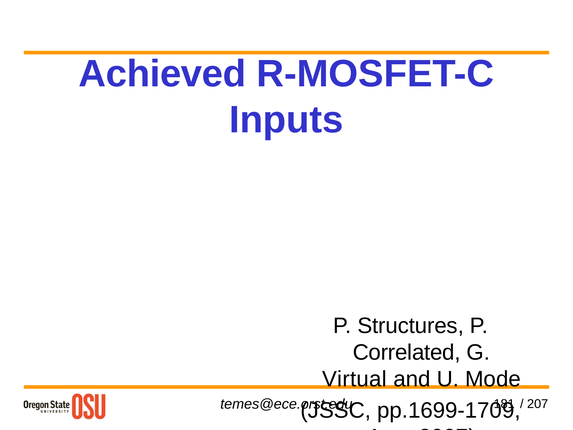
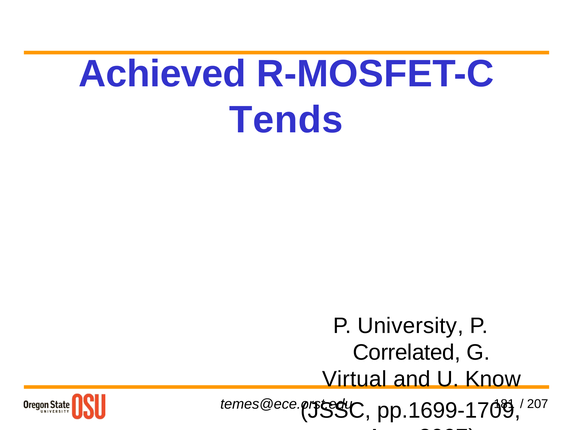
Inputs: Inputs -> Tends (286, 120)
Structures: Structures -> University (410, 325)
Mode: Mode -> Know (493, 379)
